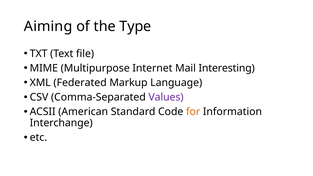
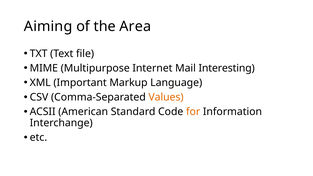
Type: Type -> Area (135, 26)
Federated: Federated -> Important (80, 83)
Values colour: purple -> orange (166, 97)
